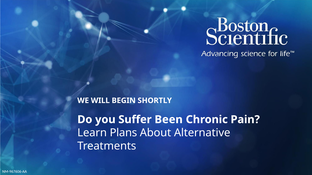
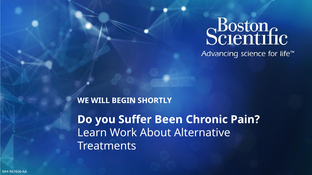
Plans: Plans -> Work (123, 133)
